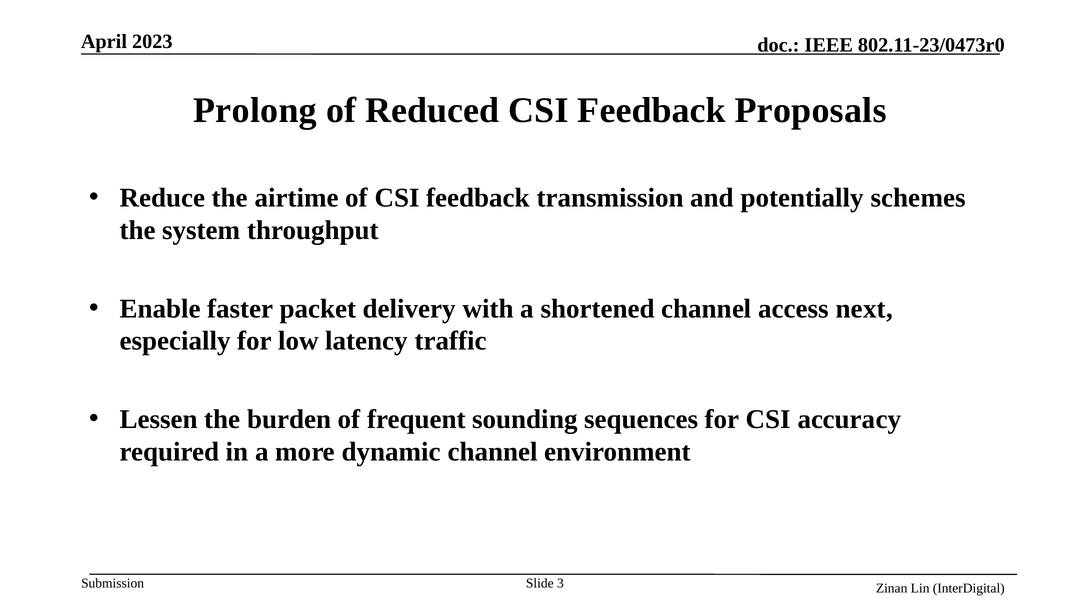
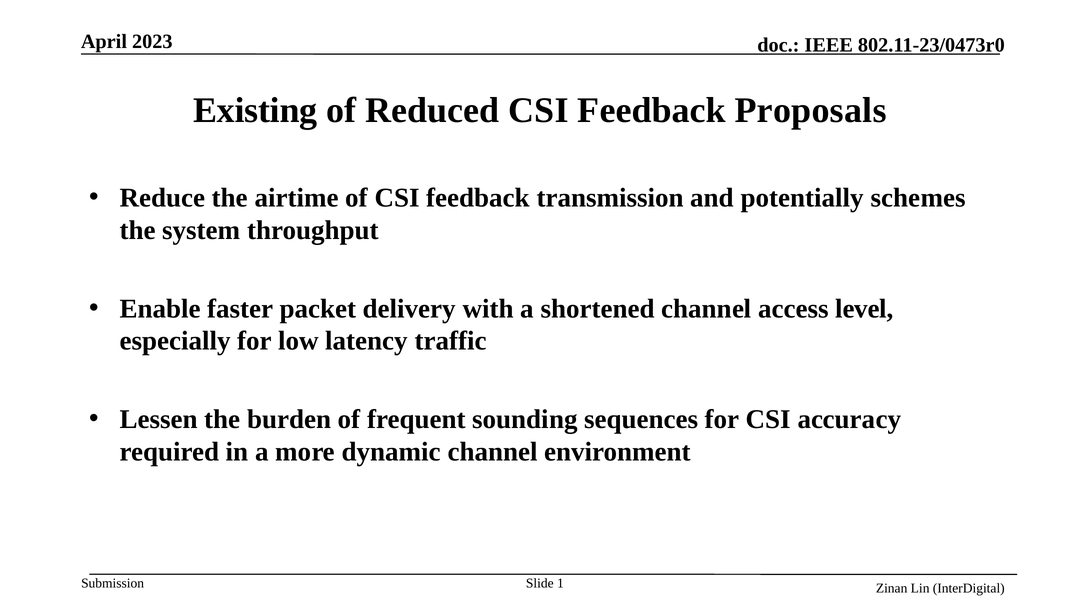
Prolong: Prolong -> Existing (255, 111)
next: next -> level (864, 309)
3: 3 -> 1 (560, 583)
